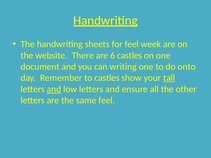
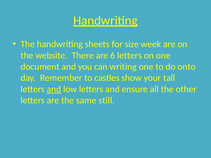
for feel: feel -> size (132, 44)
6 castles: castles -> letters (130, 56)
tall underline: present -> none (169, 78)
same feel: feel -> still (107, 101)
